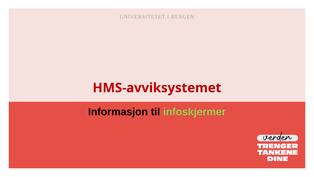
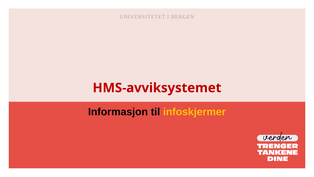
infoskjermer colour: light green -> yellow (194, 112)
